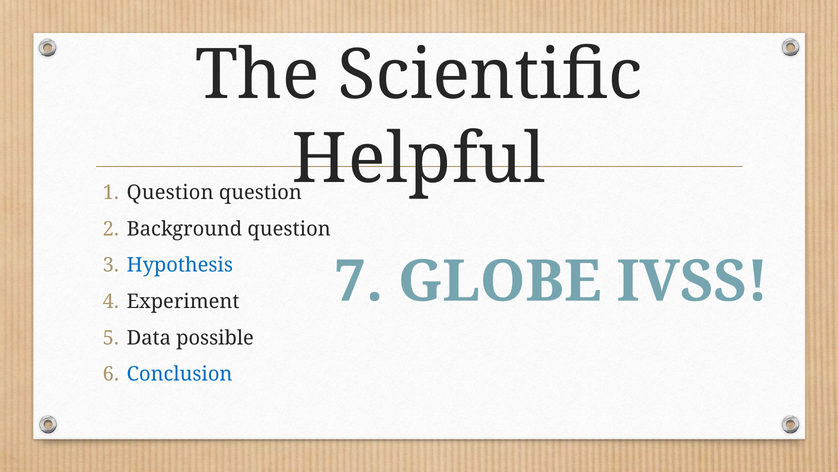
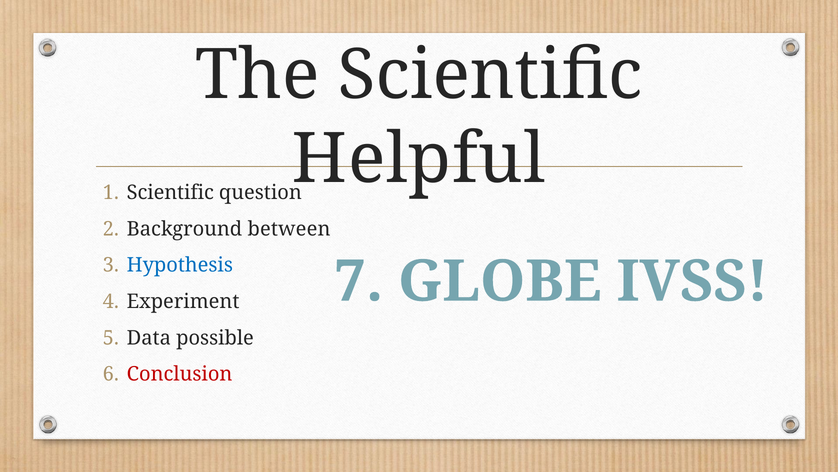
Question: Question -> Scientific (170, 192)
Background question: question -> between (289, 229)
Conclusion colour: blue -> red (180, 374)
